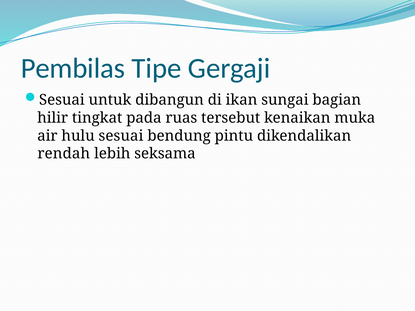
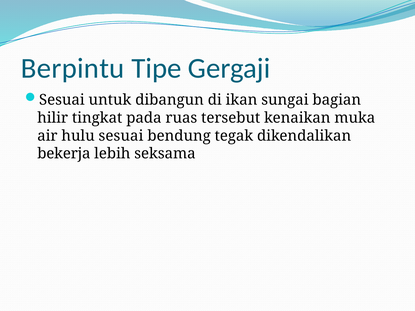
Pembilas: Pembilas -> Berpintu (73, 69)
pintu: pintu -> tegak (234, 136)
rendah: rendah -> bekerja (64, 154)
